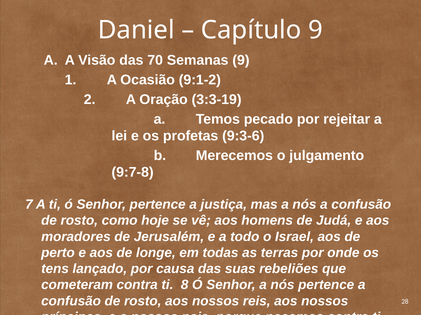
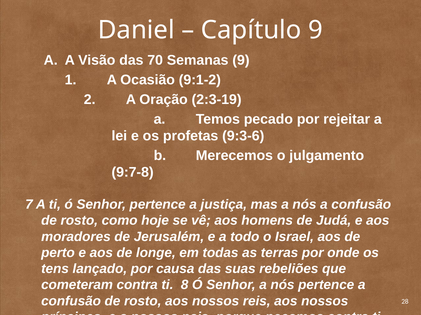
3:3-19: 3:3-19 -> 2:3-19 (217, 100)
